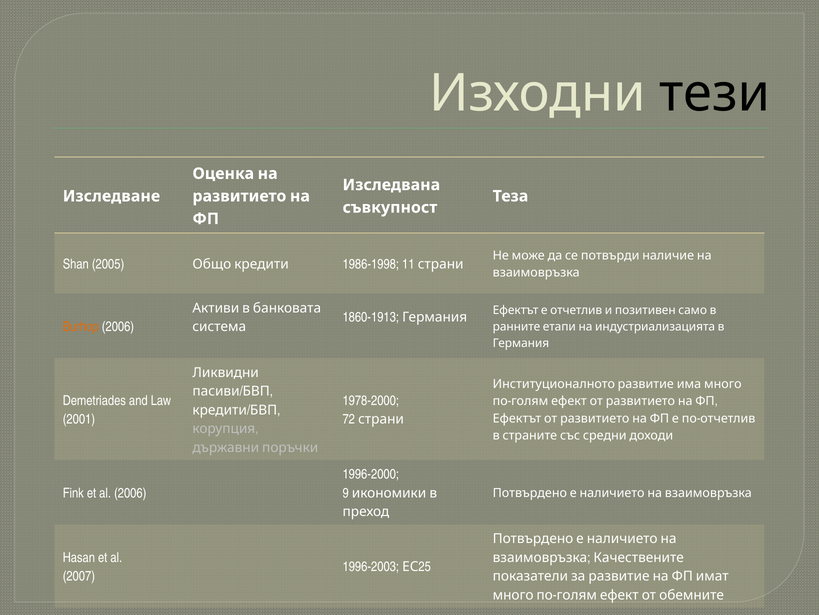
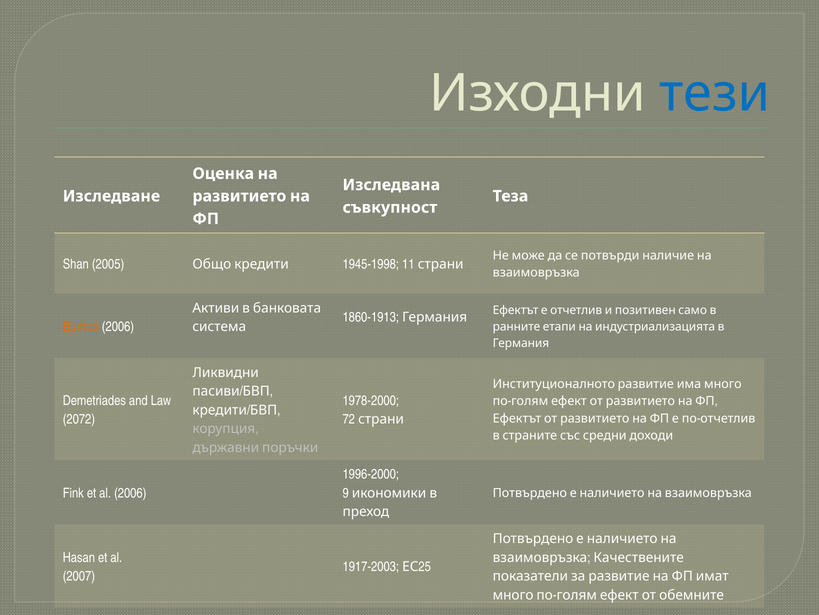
тези colour: black -> blue (715, 93)
1986-1998: 1986-1998 -> 1945-1998 (371, 264)
2001: 2001 -> 2072 (79, 419)
1996-2003: 1996-2003 -> 1917-2003 (371, 566)
